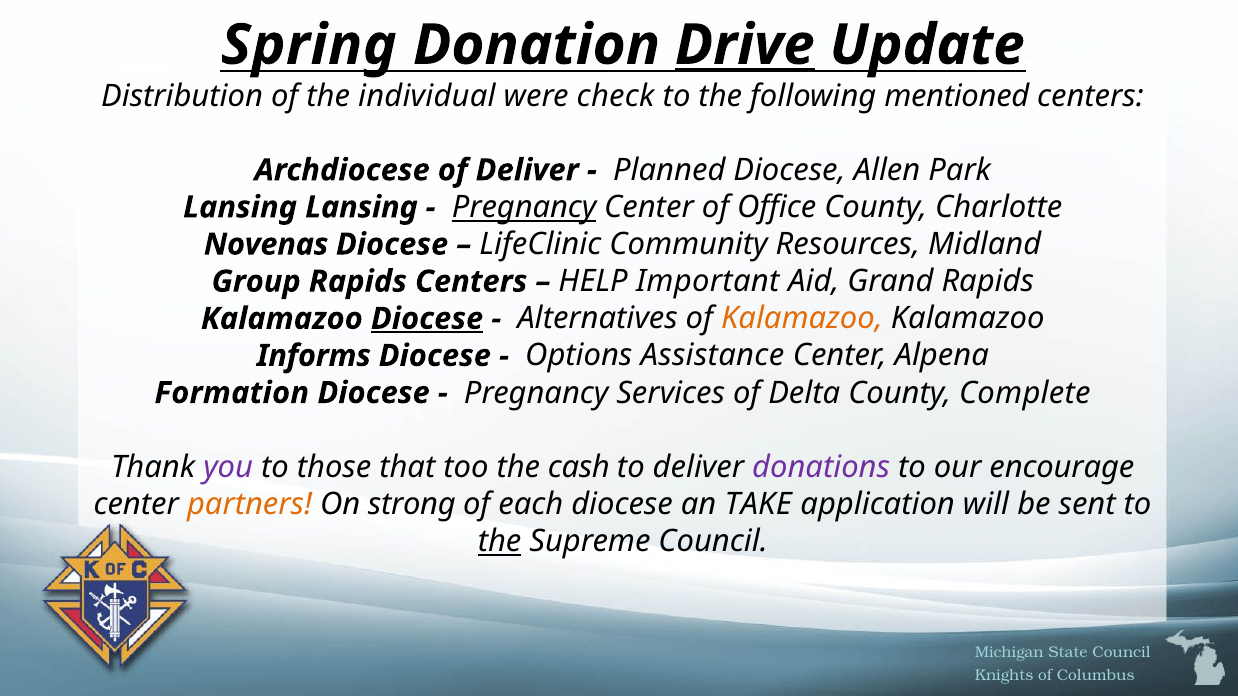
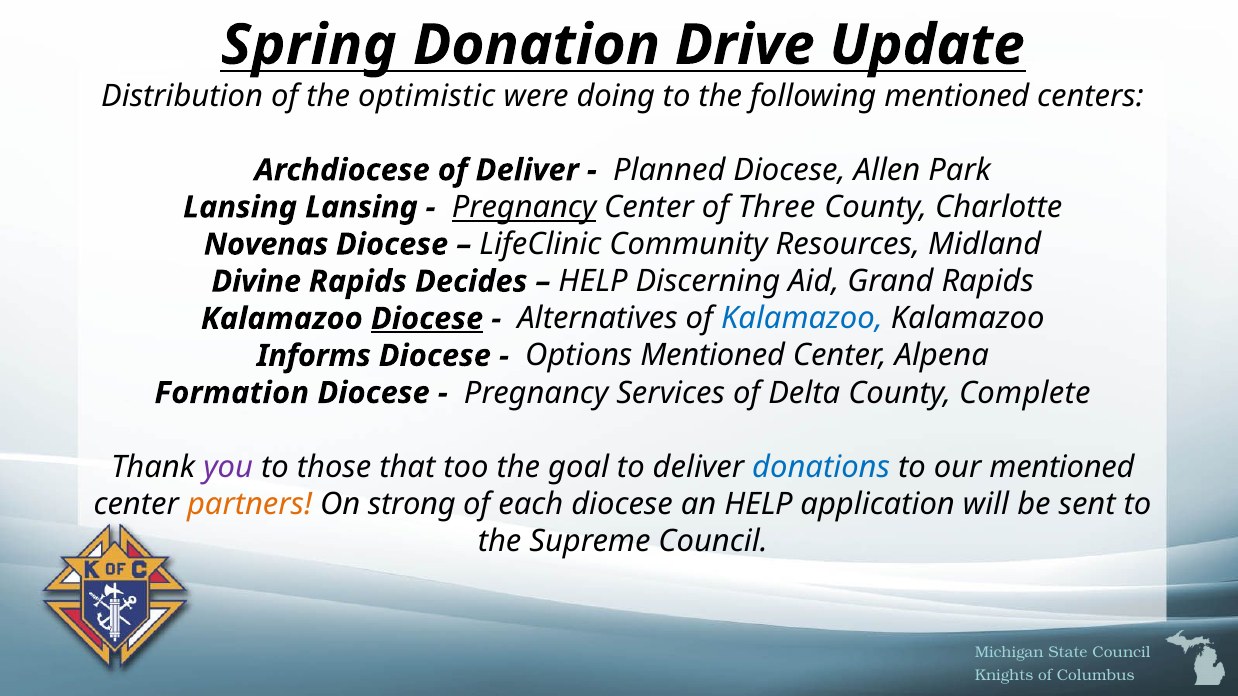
Drive underline: present -> none (745, 45)
individual: individual -> optimistic (427, 96)
check: check -> doing (616, 96)
Office: Office -> Three (776, 207)
Group: Group -> Divine (256, 282)
Rapids Centers: Centers -> Decides (471, 282)
Important: Important -> Discerning (708, 282)
Kalamazoo colour: orange -> blue (802, 319)
Options Assistance: Assistance -> Mentioned (713, 356)
cash: cash -> goal (579, 467)
donations colour: purple -> blue (821, 467)
our encourage: encourage -> mentioned (1062, 467)
an TAKE: TAKE -> HELP (759, 505)
the underline: present -> none (500, 542)
